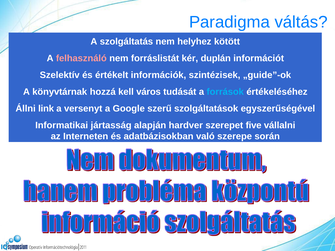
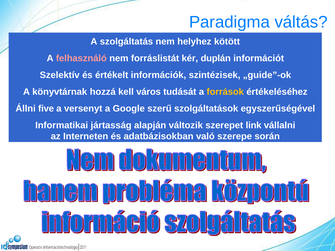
források colour: light blue -> yellow (225, 92)
link: link -> five (46, 109)
hardver: hardver -> változik (186, 125)
five: five -> link (254, 125)
